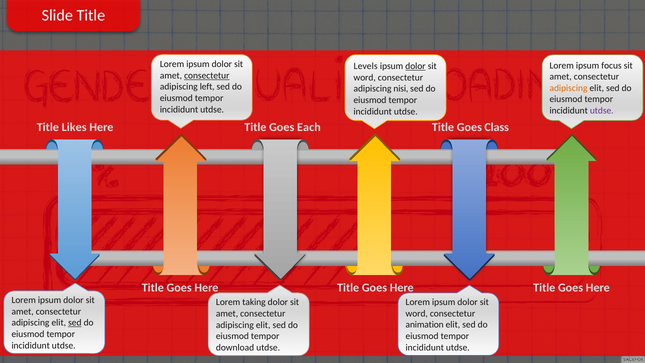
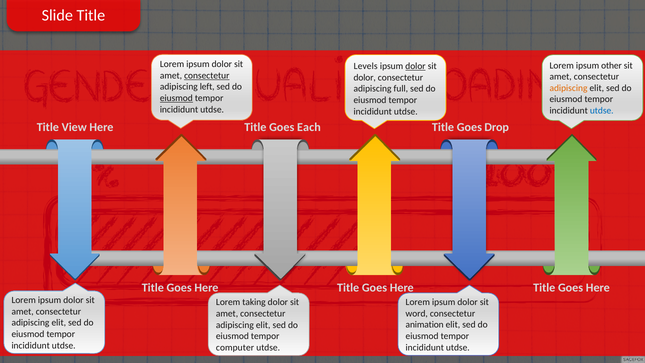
focus: focus -> other (612, 65)
word: word -> dolor (365, 77)
nisi: nisi -> full (401, 89)
eiusmod underline: none -> present (176, 98)
utdse colour: purple -> blue (602, 111)
Likes: Likes -> View (74, 127)
Class: Class -> Drop (497, 127)
sed underline: present -> none (75, 323)
download: download -> computer (235, 347)
